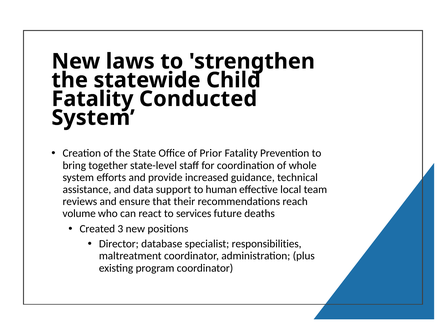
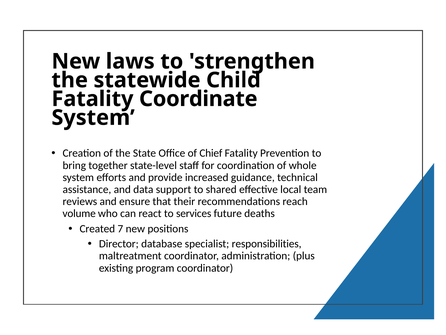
Conducted: Conducted -> Coordinate (198, 99)
Prior: Prior -> Chief (211, 153)
human: human -> shared (221, 189)
3: 3 -> 7 (120, 228)
